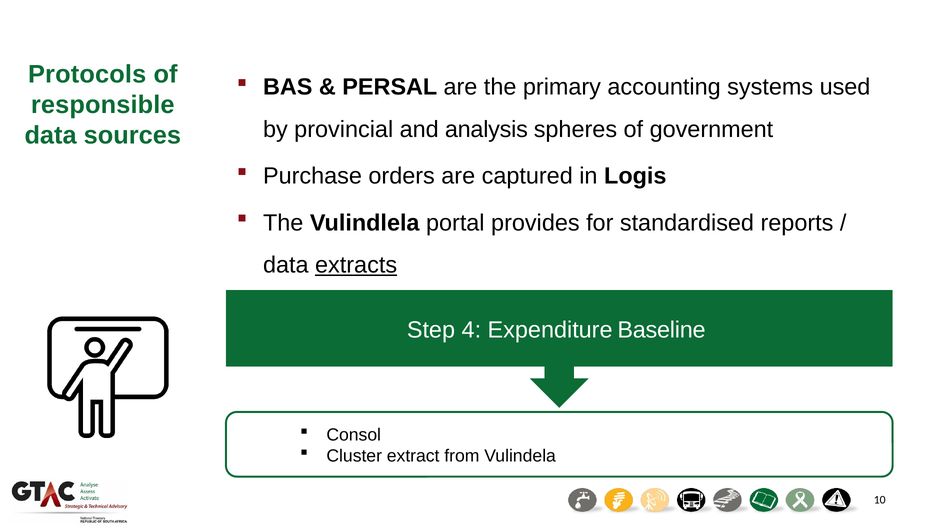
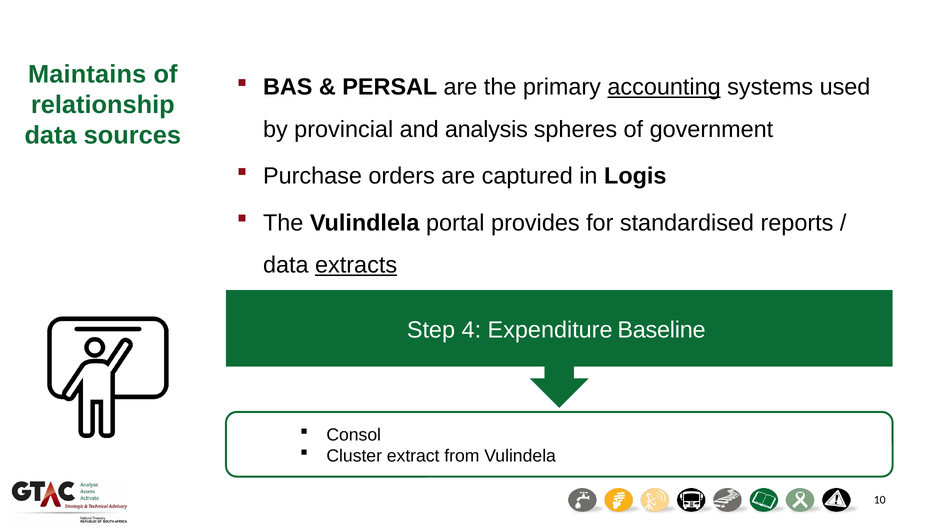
Protocols: Protocols -> Maintains (87, 74)
accounting underline: none -> present (664, 87)
responsible: responsible -> relationship (103, 105)
